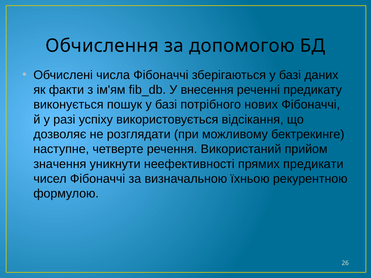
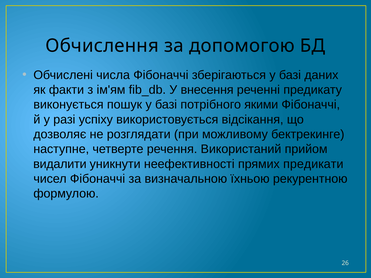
нових: нових -> якими (261, 105)
значення: значення -> видалити (60, 164)
